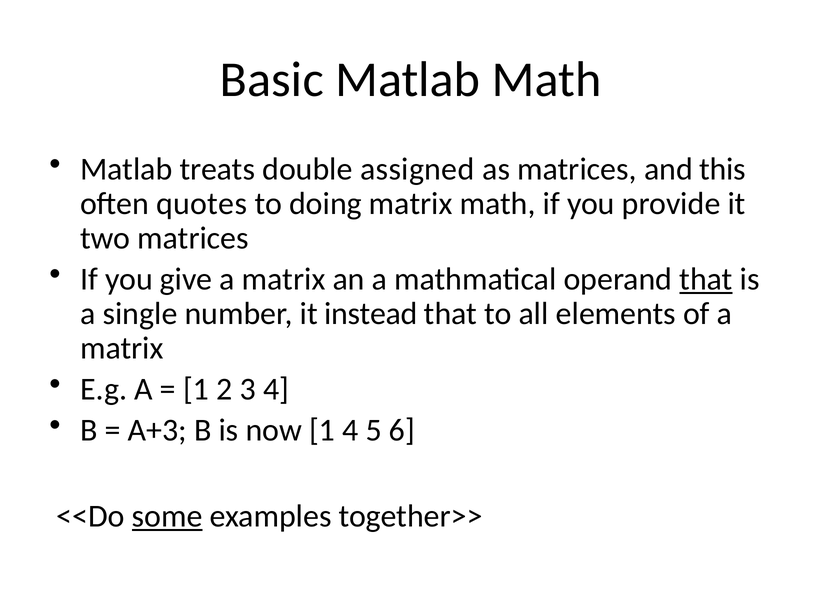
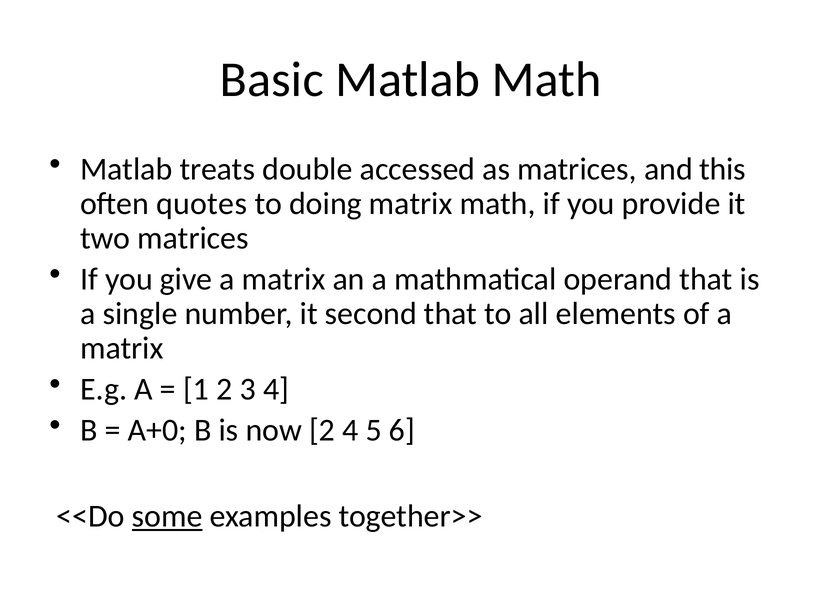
assigned: assigned -> accessed (417, 169)
that underline: present -> none (706, 280)
instead: instead -> second (371, 314)
A+3: A+3 -> A+0 (157, 431)
now 1: 1 -> 2 (322, 431)
